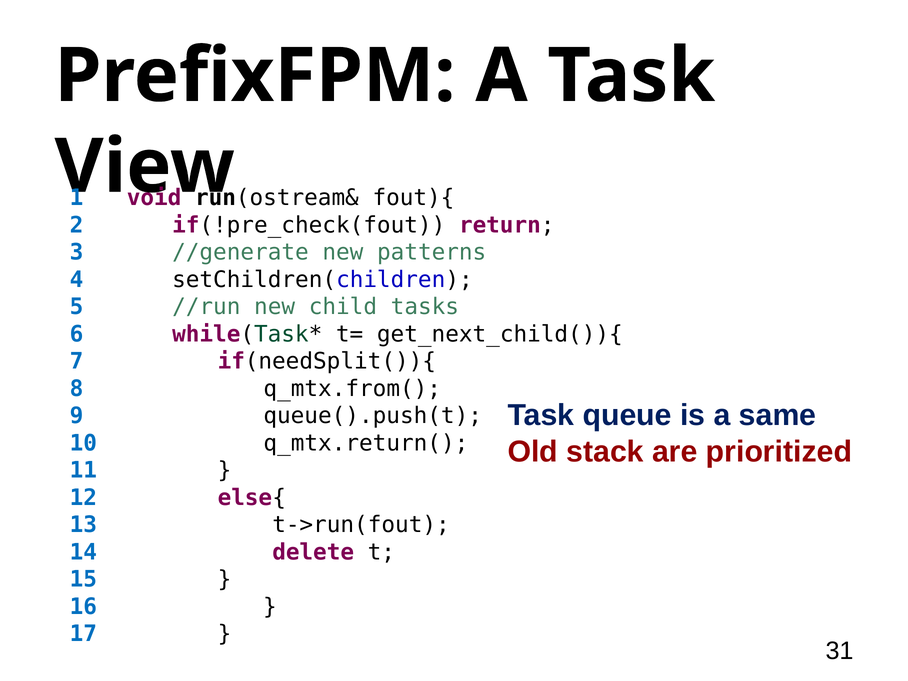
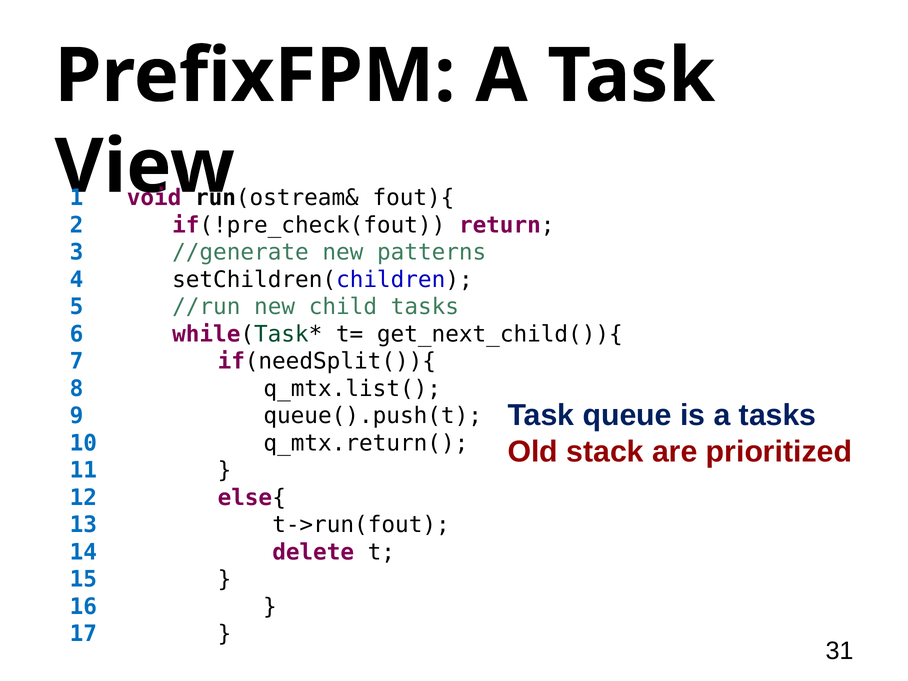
q_mtx.from(: q_mtx.from( -> q_mtx.list( (352, 389)
a same: same -> tasks (778, 415)
